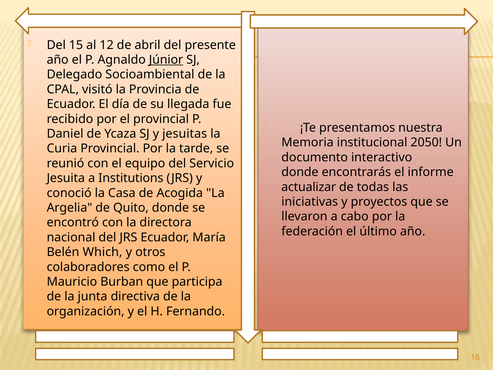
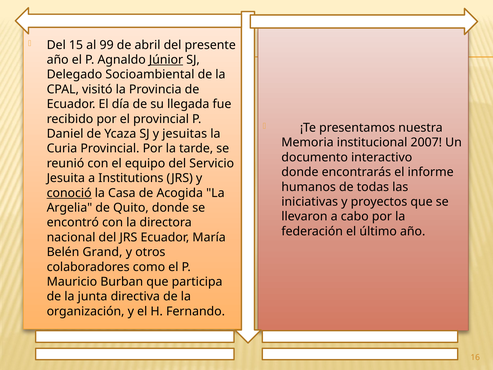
12: 12 -> 99 (107, 45)
2050: 2050 -> 2007 (426, 142)
actualizar: actualizar -> humanos (309, 187)
conoció underline: none -> present (69, 193)
Which: Which -> Grand (103, 252)
